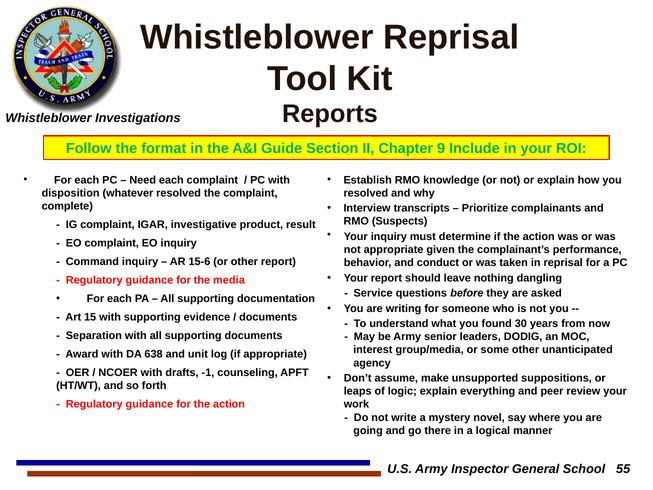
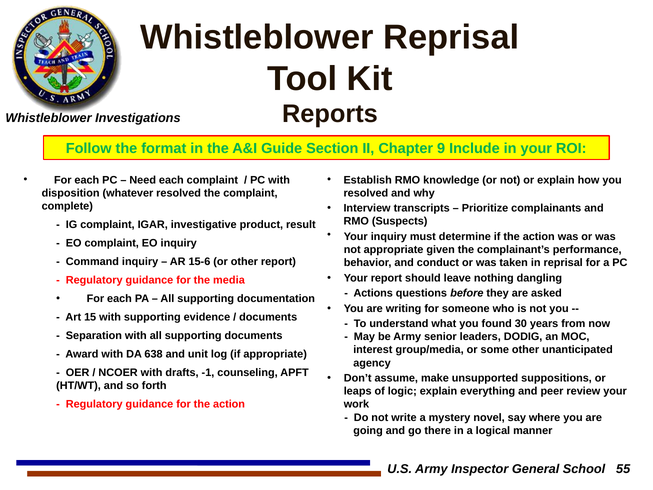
Service: Service -> Actions (373, 293)
